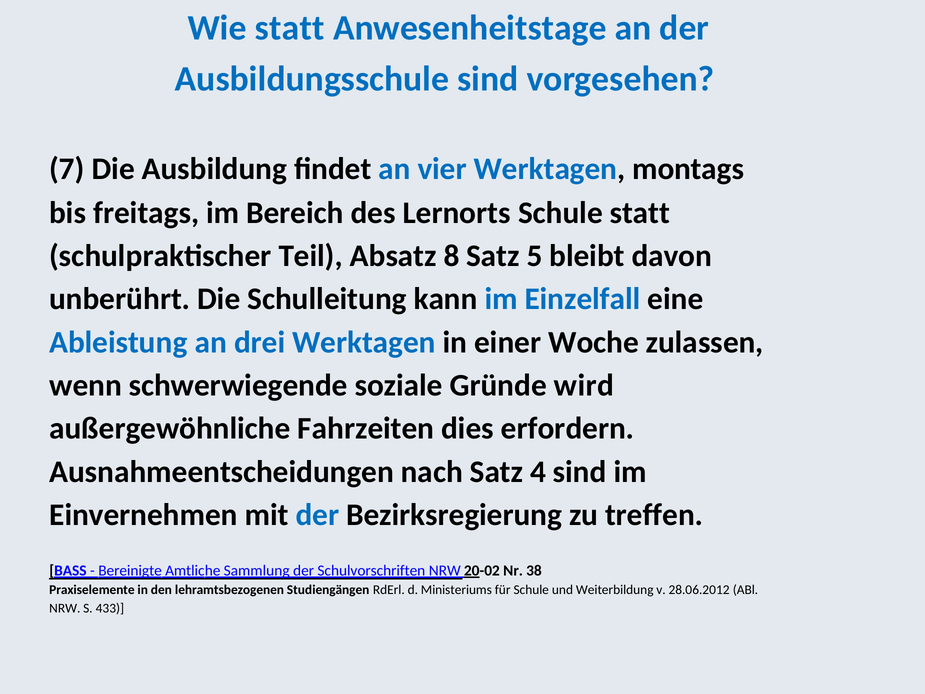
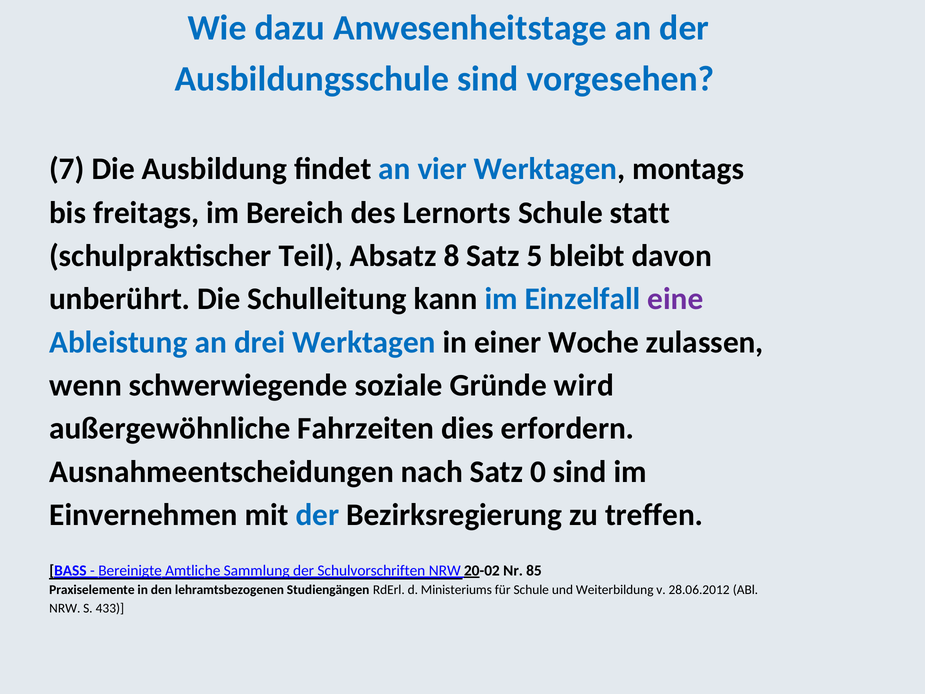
Wie statt: statt -> dazu (290, 28)
eine colour: black -> purple (675, 299)
4: 4 -> 0 (538, 472)
38: 38 -> 85 (534, 570)
